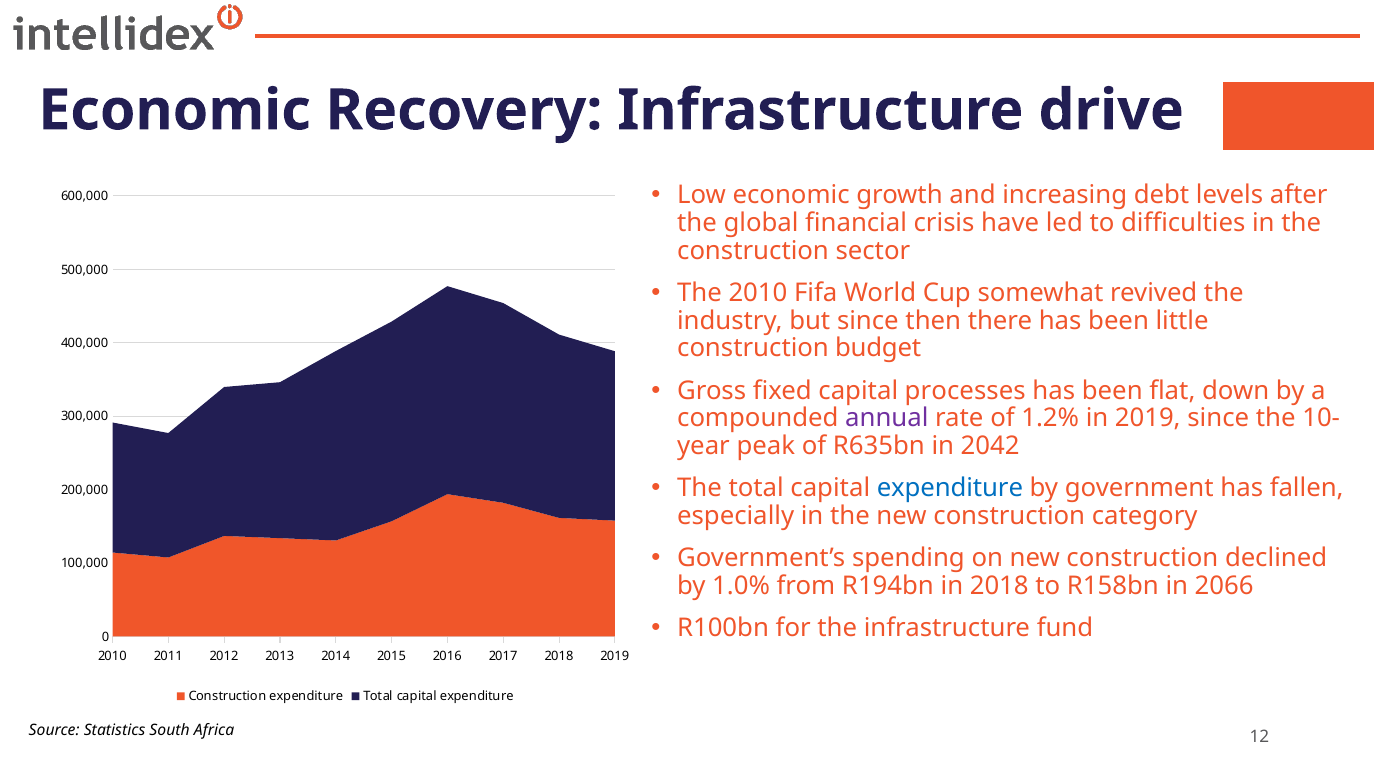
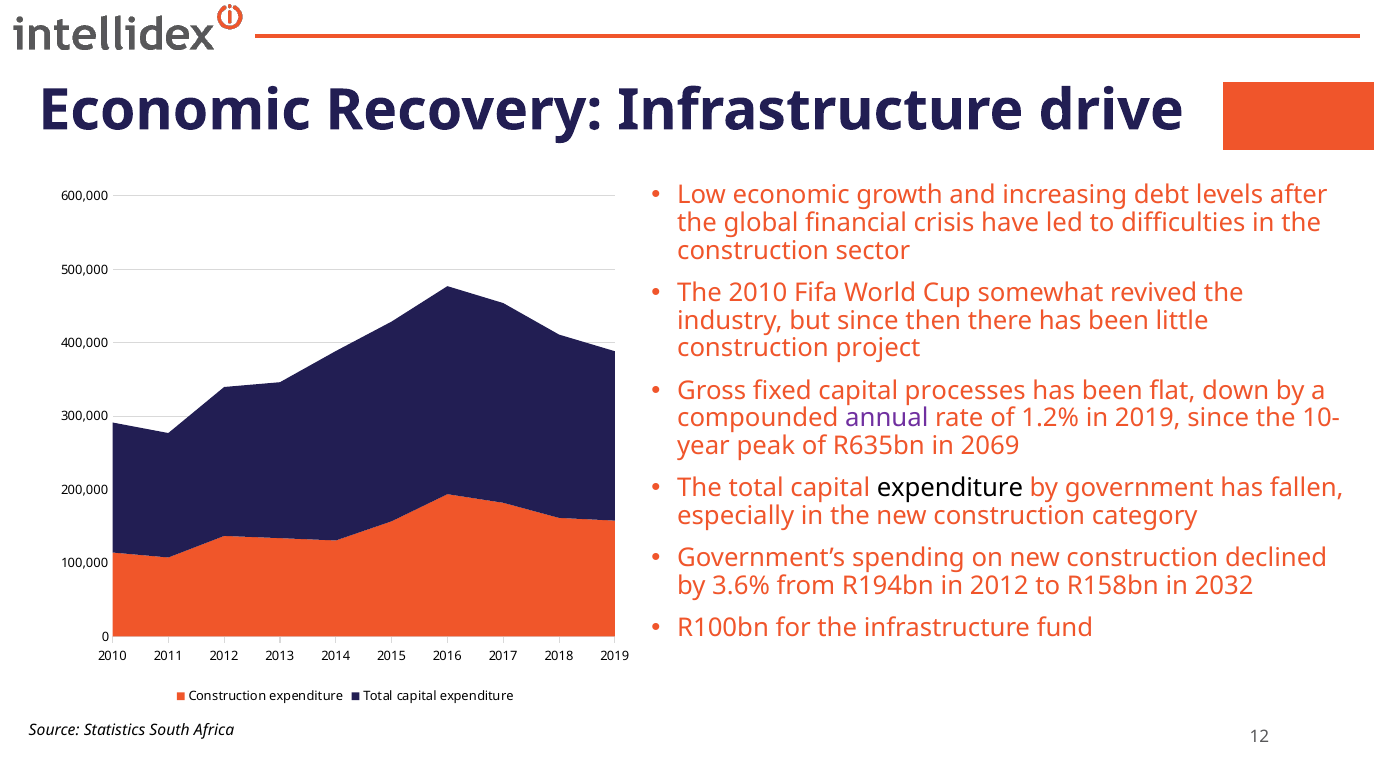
budget: budget -> project (878, 348)
2042: 2042 -> 2069 (990, 446)
expenditure colour: blue -> black (950, 488)
1.0%: 1.0% -> 3.6% (741, 586)
in 2018: 2018 -> 2012 (999, 586)
2066: 2066 -> 2032 (1224, 586)
